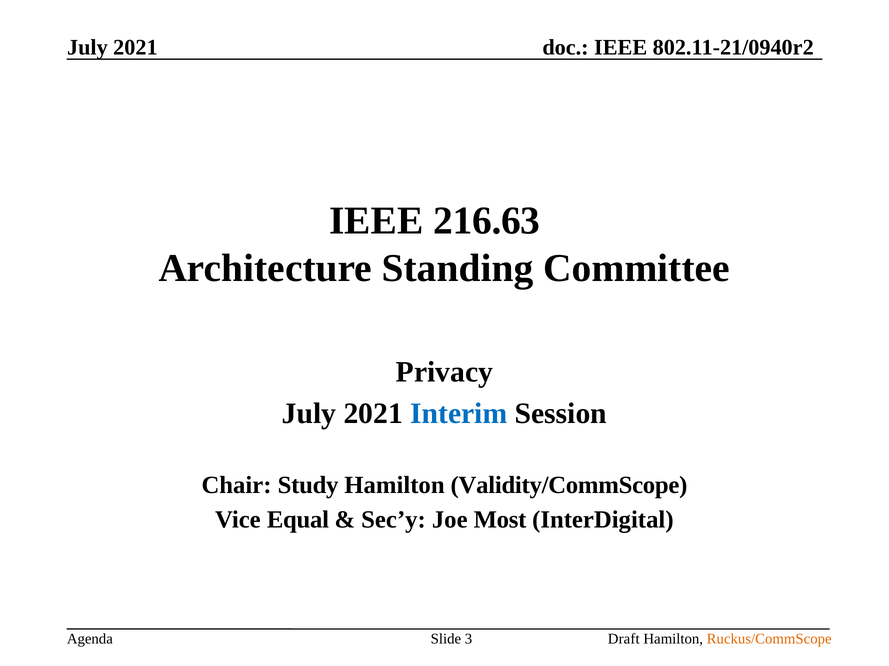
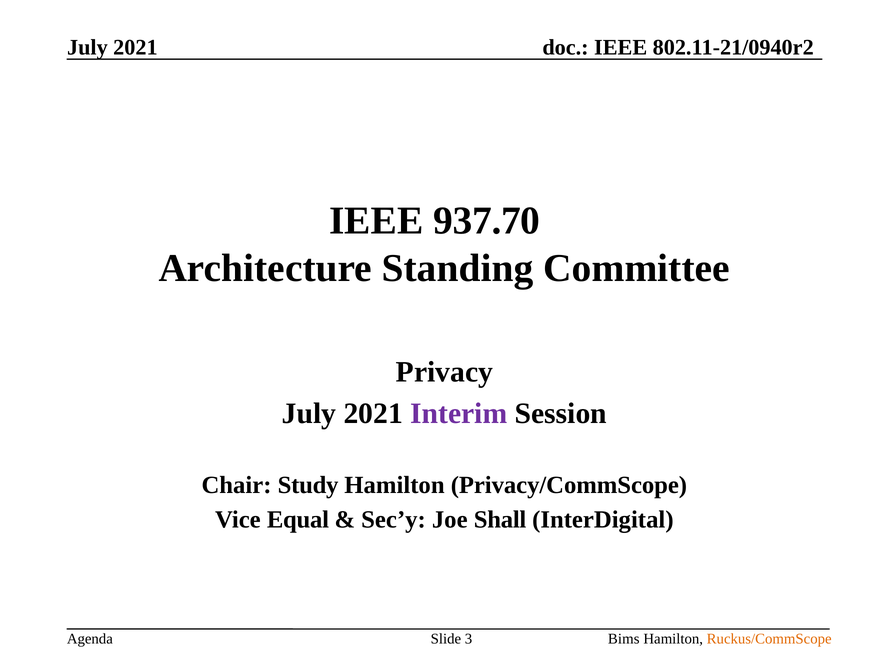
216.63: 216.63 -> 937.70 (487, 221)
Interim colour: blue -> purple (459, 414)
Validity/CommScope: Validity/CommScope -> Privacy/CommScope (569, 486)
Most: Most -> Shall (500, 520)
Draft: Draft -> Bims (624, 640)
